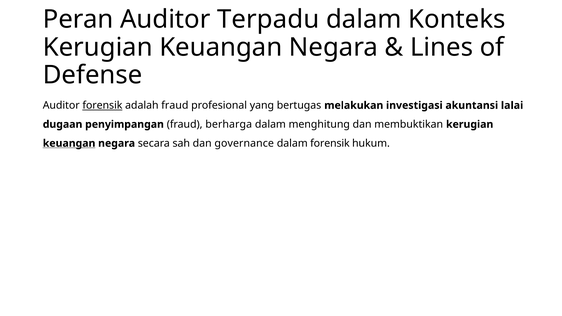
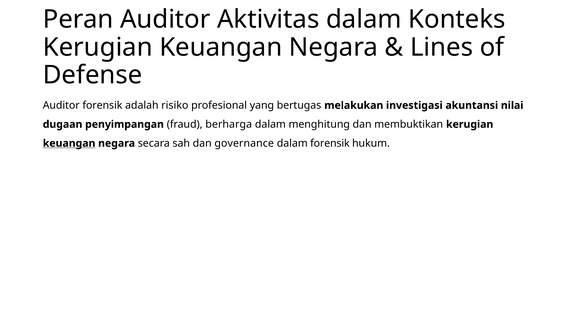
Terpadu: Terpadu -> Aktivitas (268, 19)
forensik underline: present -> none (102, 105)
adalah fraud: fraud -> risiko (175, 105)
lalai: lalai -> nilai (512, 105)
